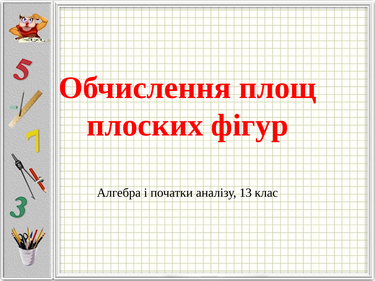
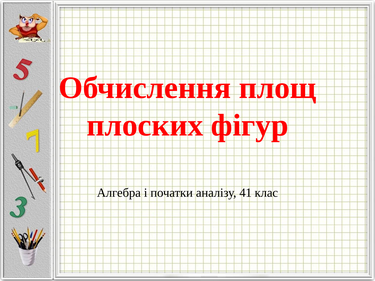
13: 13 -> 41 (246, 193)
